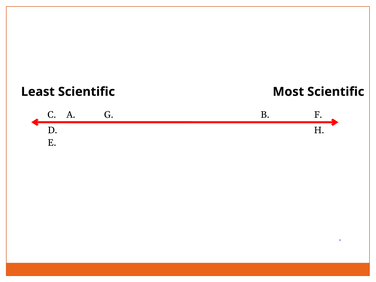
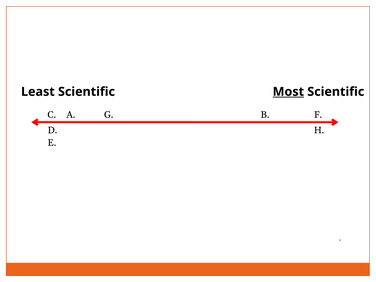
Most underline: none -> present (288, 92)
